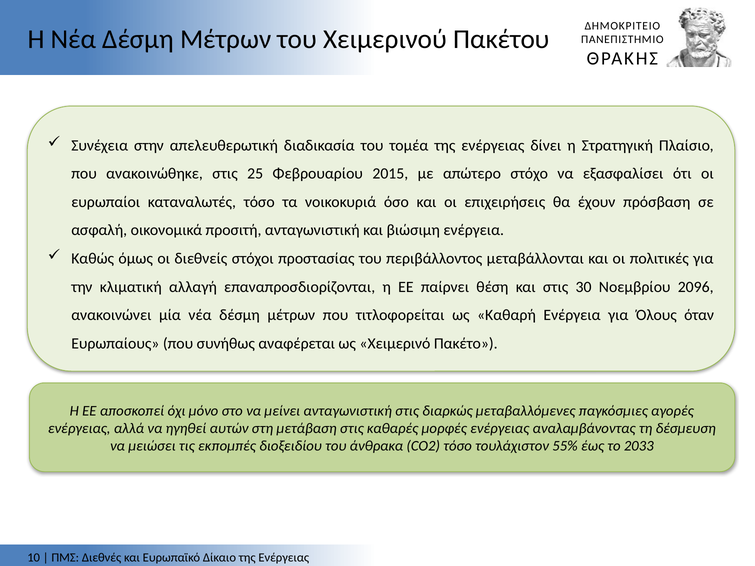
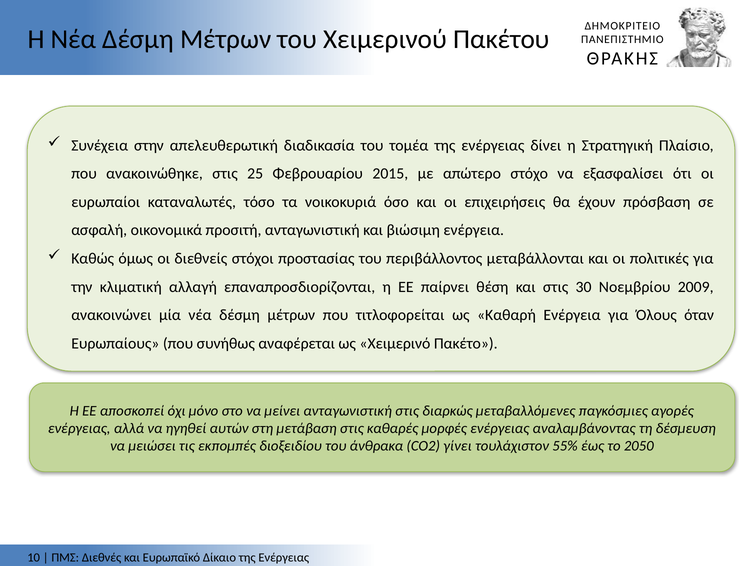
2096: 2096 -> 2009 (696, 287)
CO2 τόσο: τόσο -> γίνει (458, 446)
2033: 2033 -> 2050 (639, 446)
